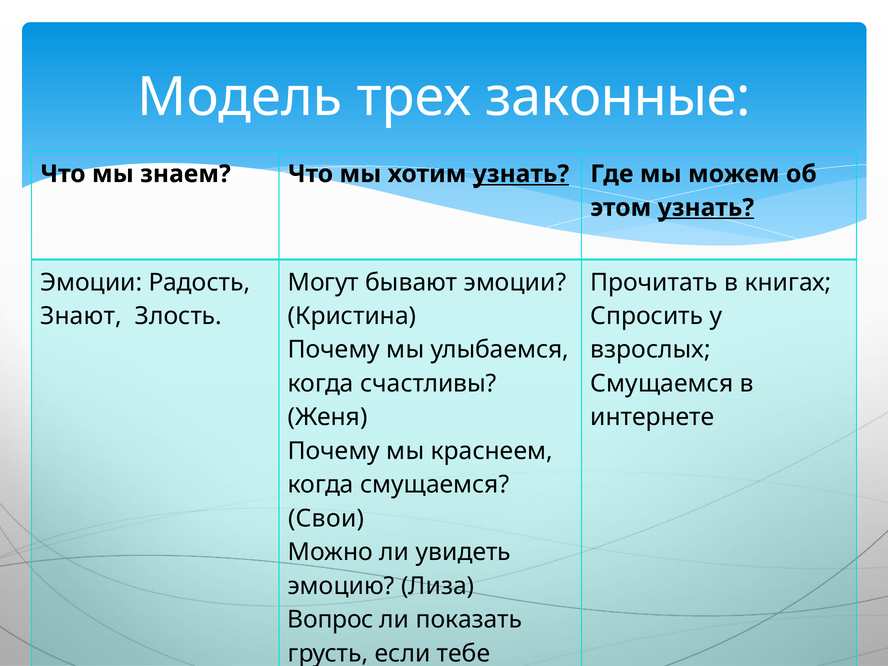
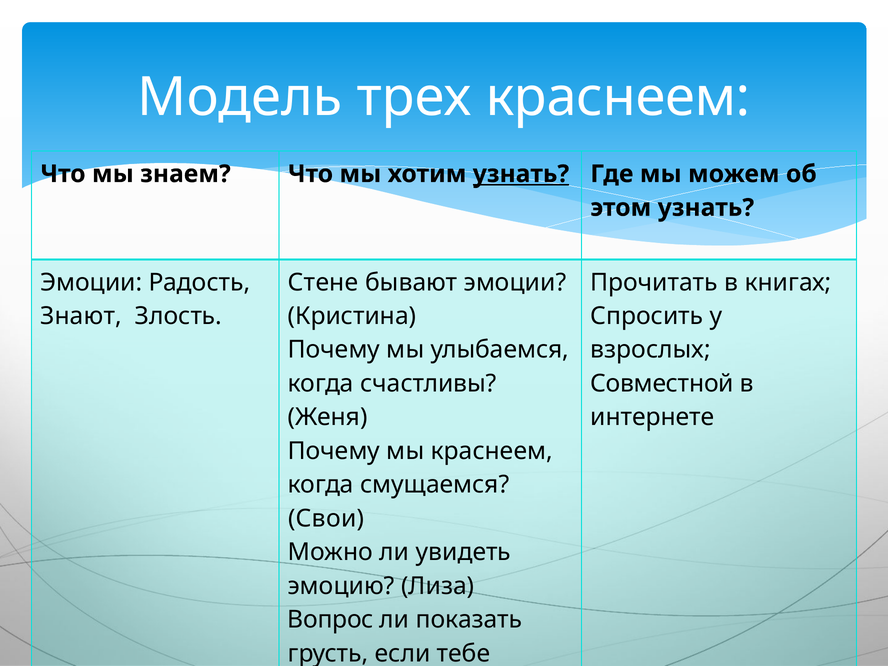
трех законные: законные -> краснеем (618, 97)
узнать underline: present -> none (706, 208)
Могут: Могут -> Стене (323, 282)
Смущаемся: Смущаемся -> Совместной (662, 384)
